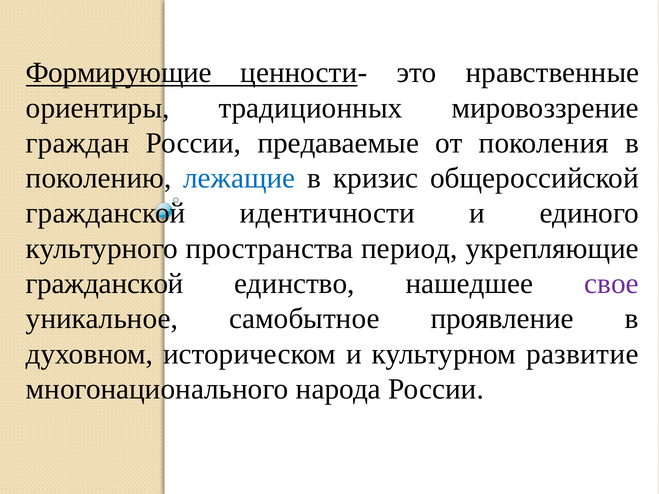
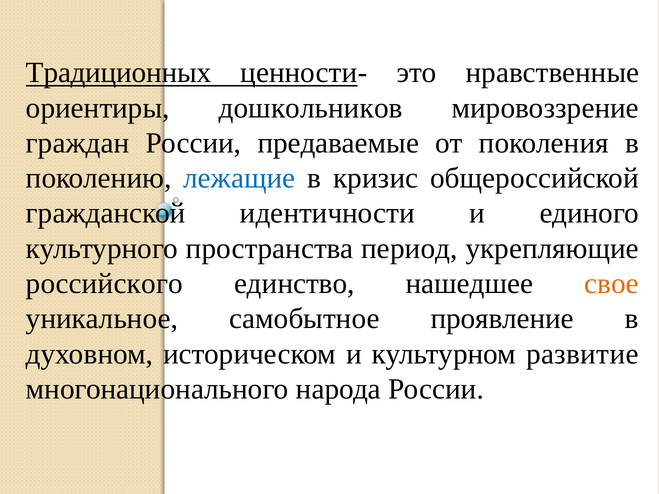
Формирующие: Формирующие -> Традиционных (119, 73)
традиционных: традиционных -> дошкольников (311, 108)
гражданской: гражданской -> российского (104, 284)
свое colour: purple -> orange (612, 284)
